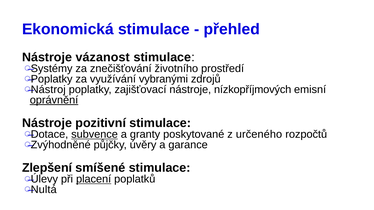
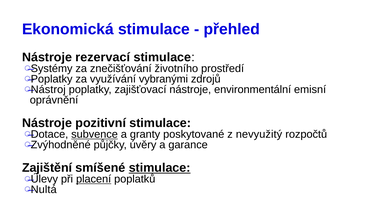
vázanost: vázanost -> rezervací (103, 57)
nízkopříjmových: nízkopříjmových -> environmentální (253, 90)
oprávnění underline: present -> none (54, 100)
určeného: určeného -> nevyužitý (259, 135)
Zlepšení: Zlepšení -> Zajištění (47, 168)
stimulace underline: none -> present (160, 168)
